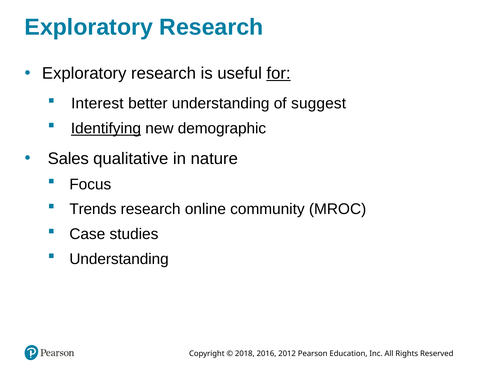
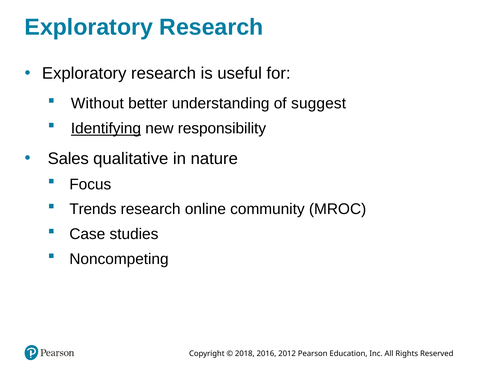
for underline: present -> none (279, 73)
Interest: Interest -> Without (97, 103)
demographic: demographic -> responsibility (222, 128)
Understanding: Understanding -> Noncompeting (119, 259)
